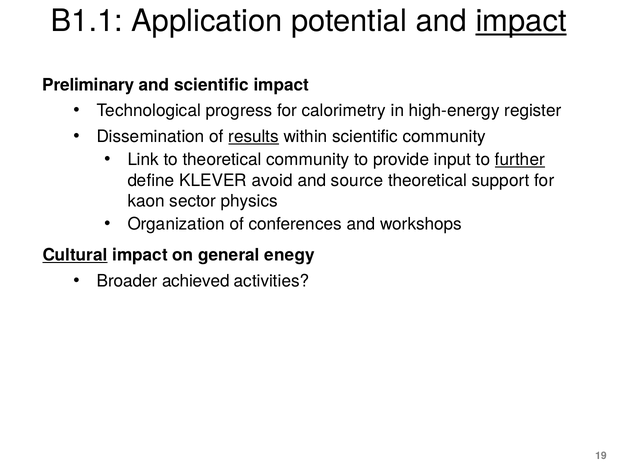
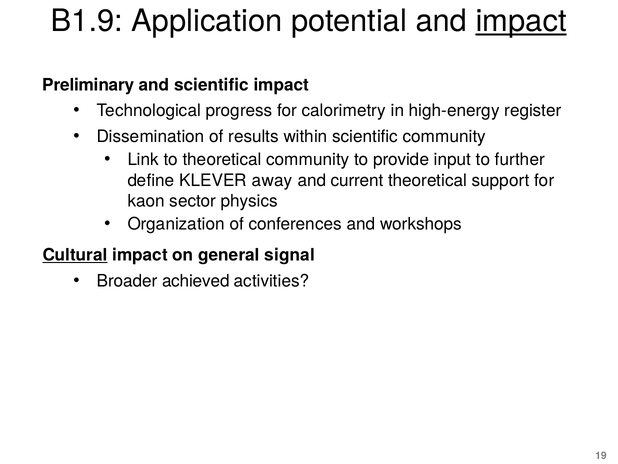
B1.1: B1.1 -> B1.9 (87, 21)
results underline: present -> none (254, 136)
further underline: present -> none (520, 160)
avoid: avoid -> away (272, 180)
source: source -> current (357, 180)
enegy: enegy -> signal (290, 255)
